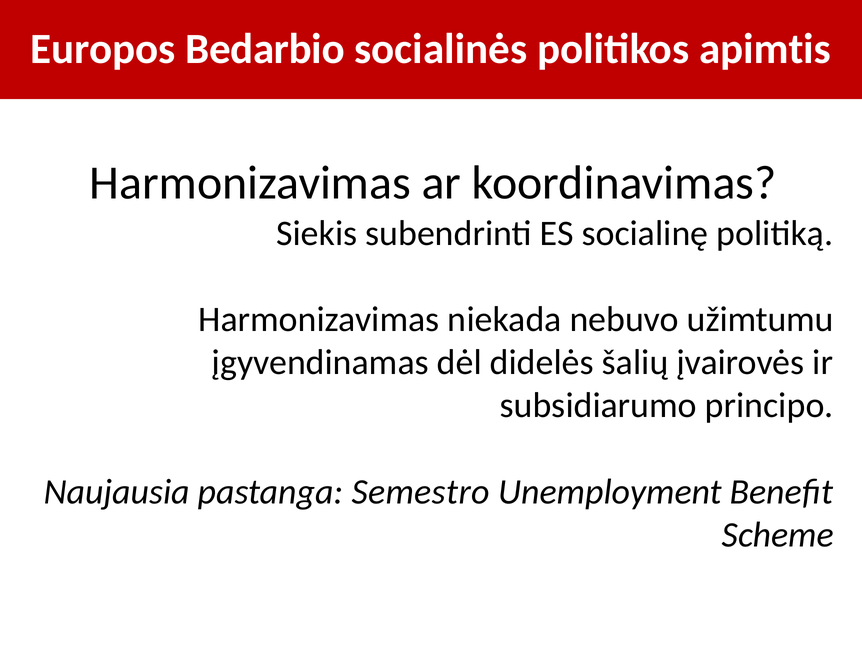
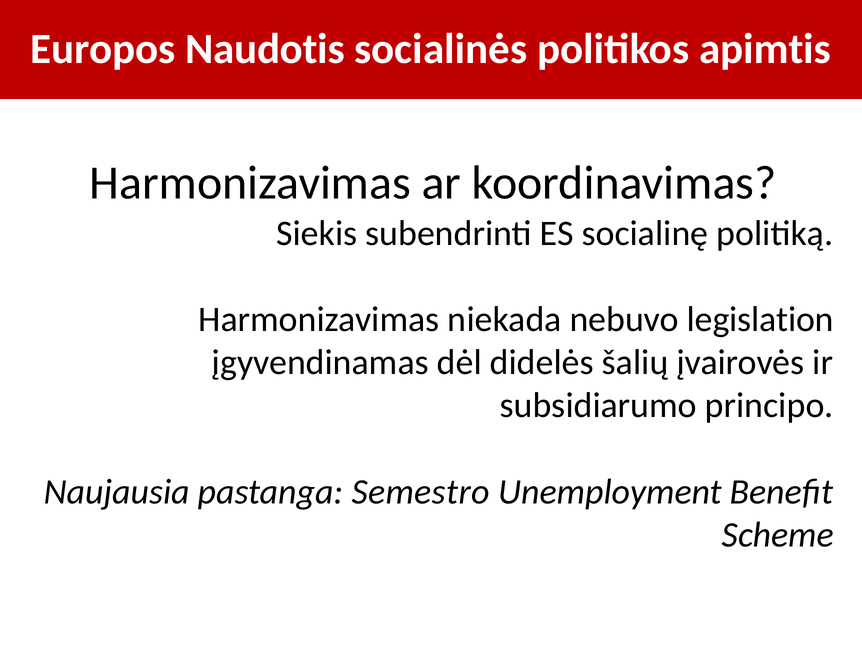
Bedarbio: Bedarbio -> Naudotis (265, 49)
užimtumu: užimtumu -> legislation (760, 320)
